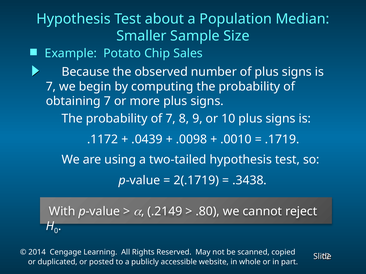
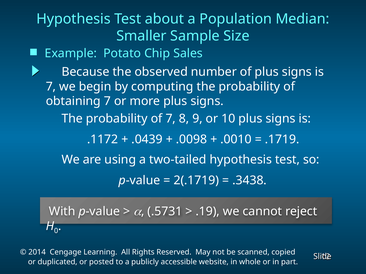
.2149: .2149 -> .5731 (165, 212)
.80: .80 -> .19 (208, 212)
